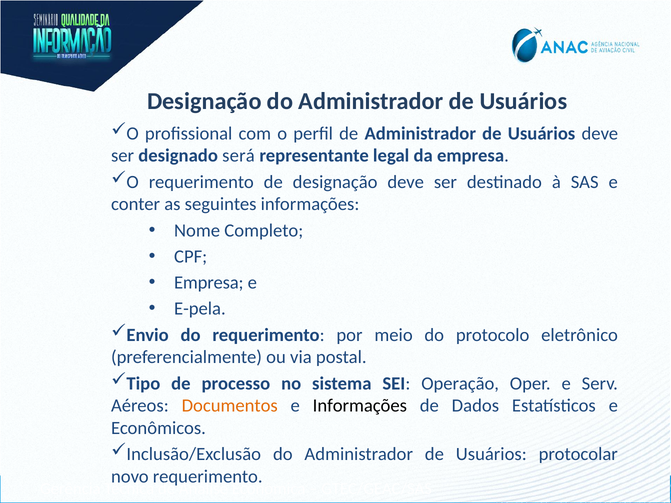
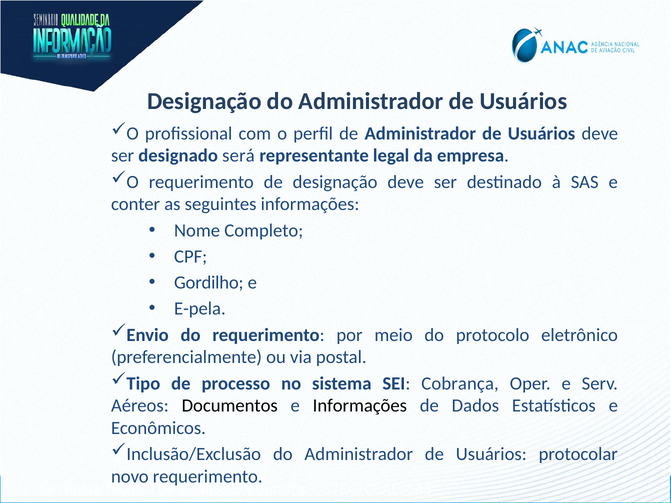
Empresa: Empresa -> Gordilho (209, 283)
Operação: Operação -> Cobrança (460, 384)
Documentos colour: orange -> black (230, 406)
